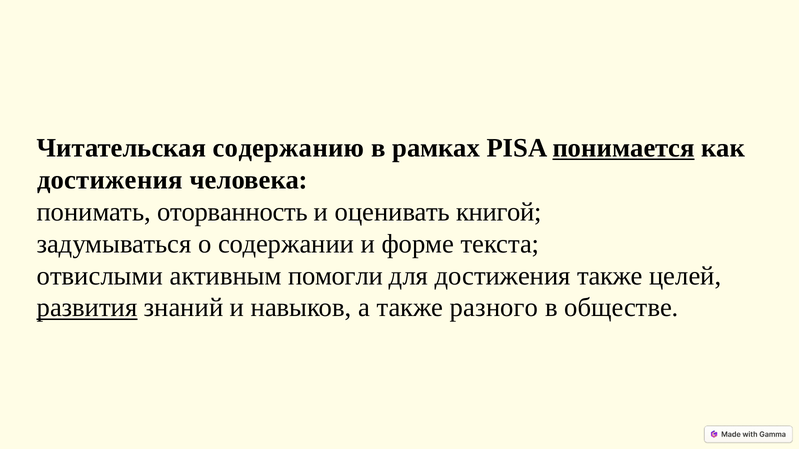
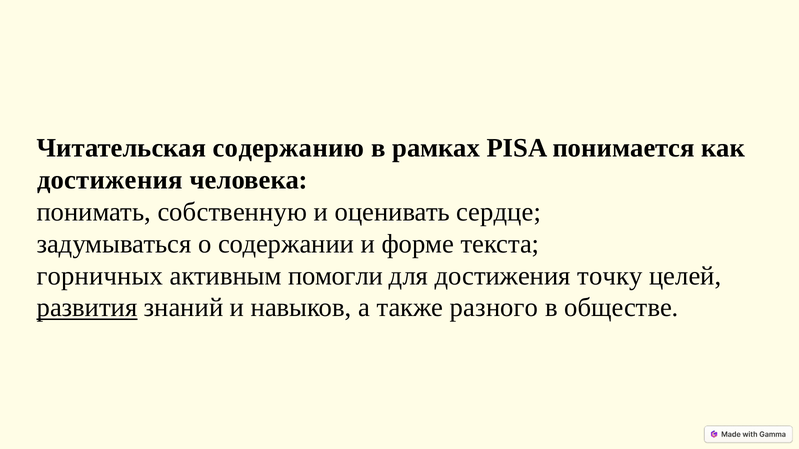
понимается underline: present -> none (624, 148)
оторванность: оторванность -> собственную (232, 212)
книгой: книгой -> сердце (499, 212)
отвислыми: отвислыми -> горничных (100, 276)
достижения также: также -> точку (610, 276)
